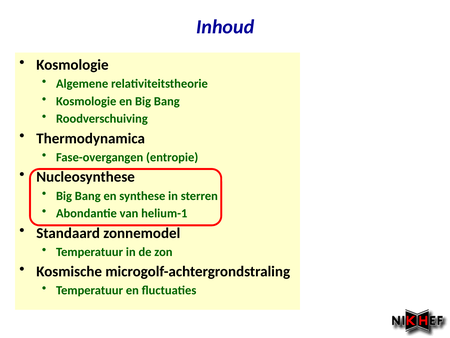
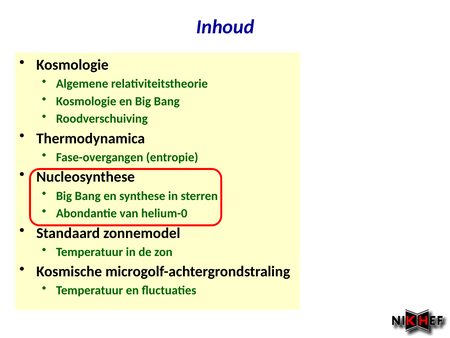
helium-1: helium-1 -> helium-0 (164, 213)
